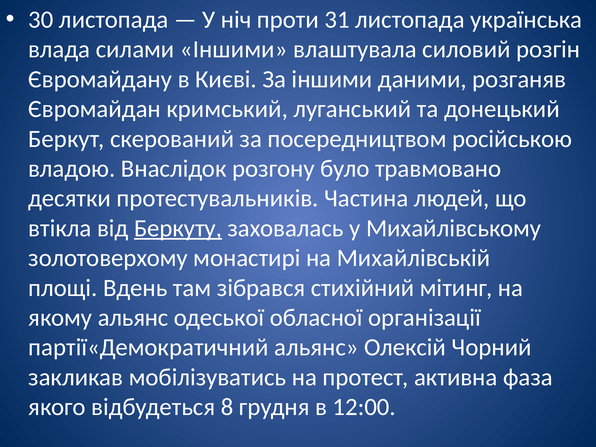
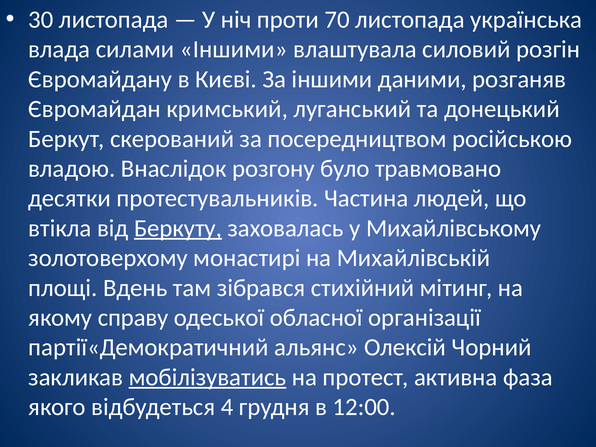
31: 31 -> 70 (337, 20)
якому альянс: альянс -> справу (133, 318)
мобілізуватись underline: none -> present (207, 377)
8: 8 -> 4 (227, 407)
